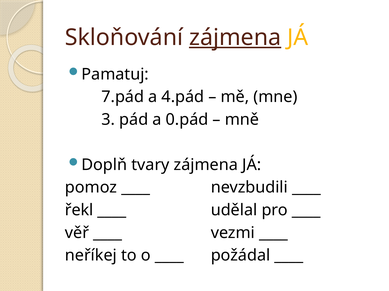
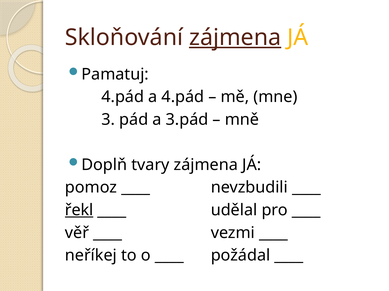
7.pád: 7.pád -> 4.pád (123, 97)
0.pád: 0.pád -> 3.pád (187, 120)
řekl underline: none -> present (79, 211)
